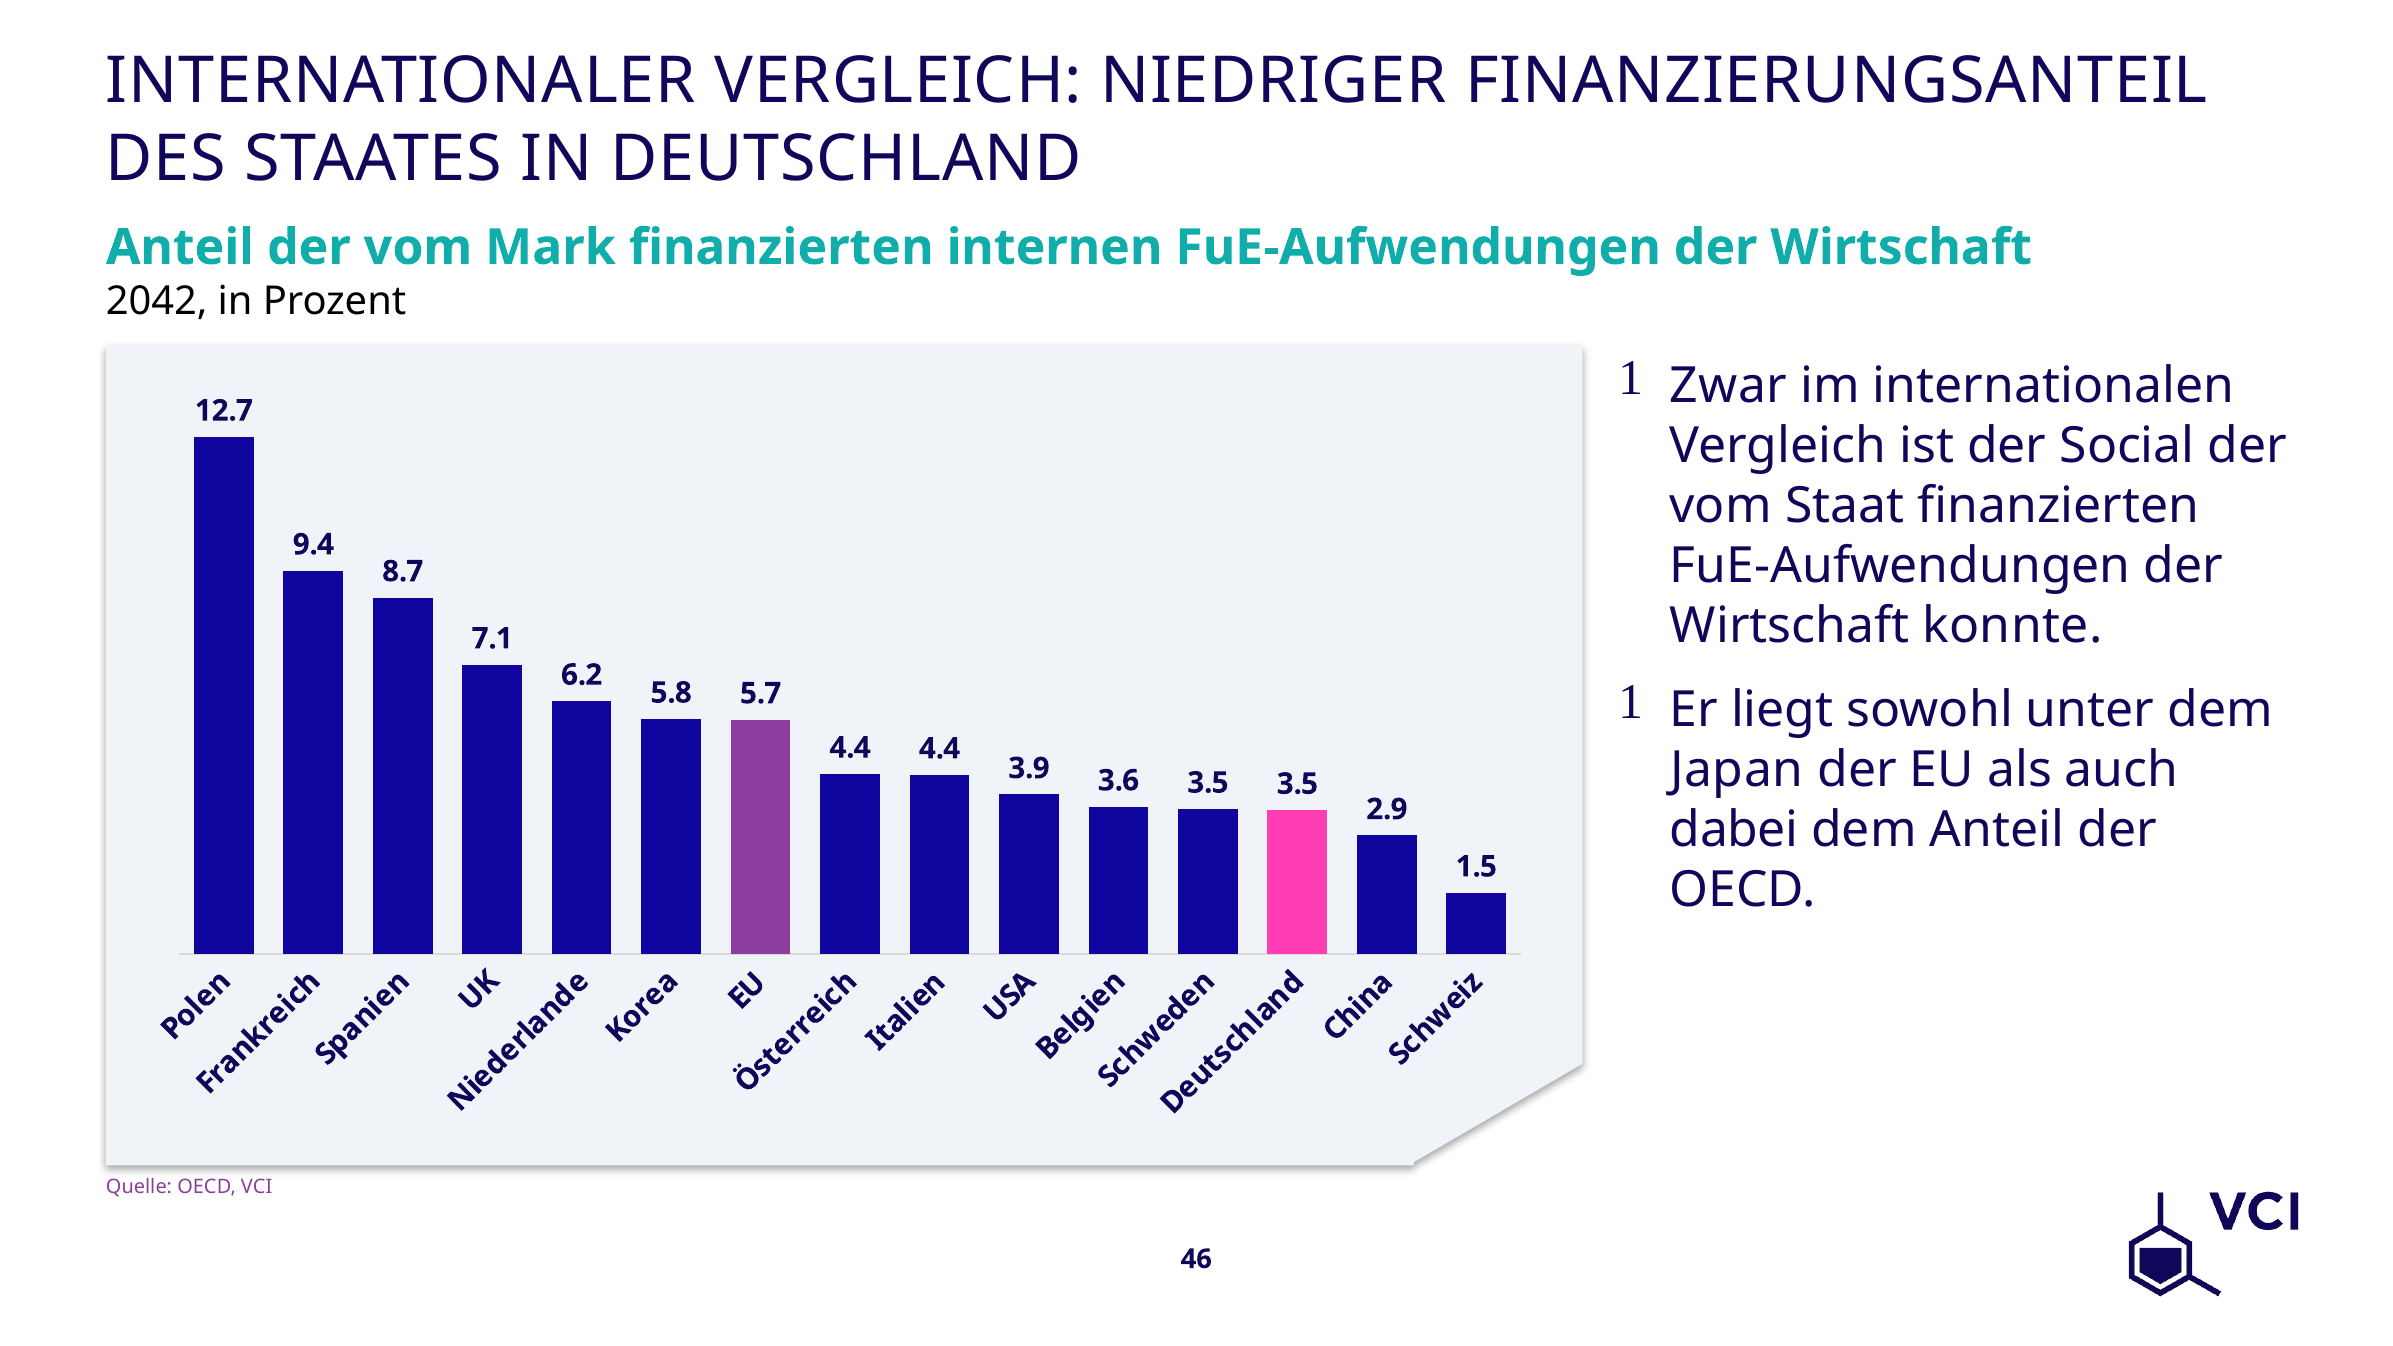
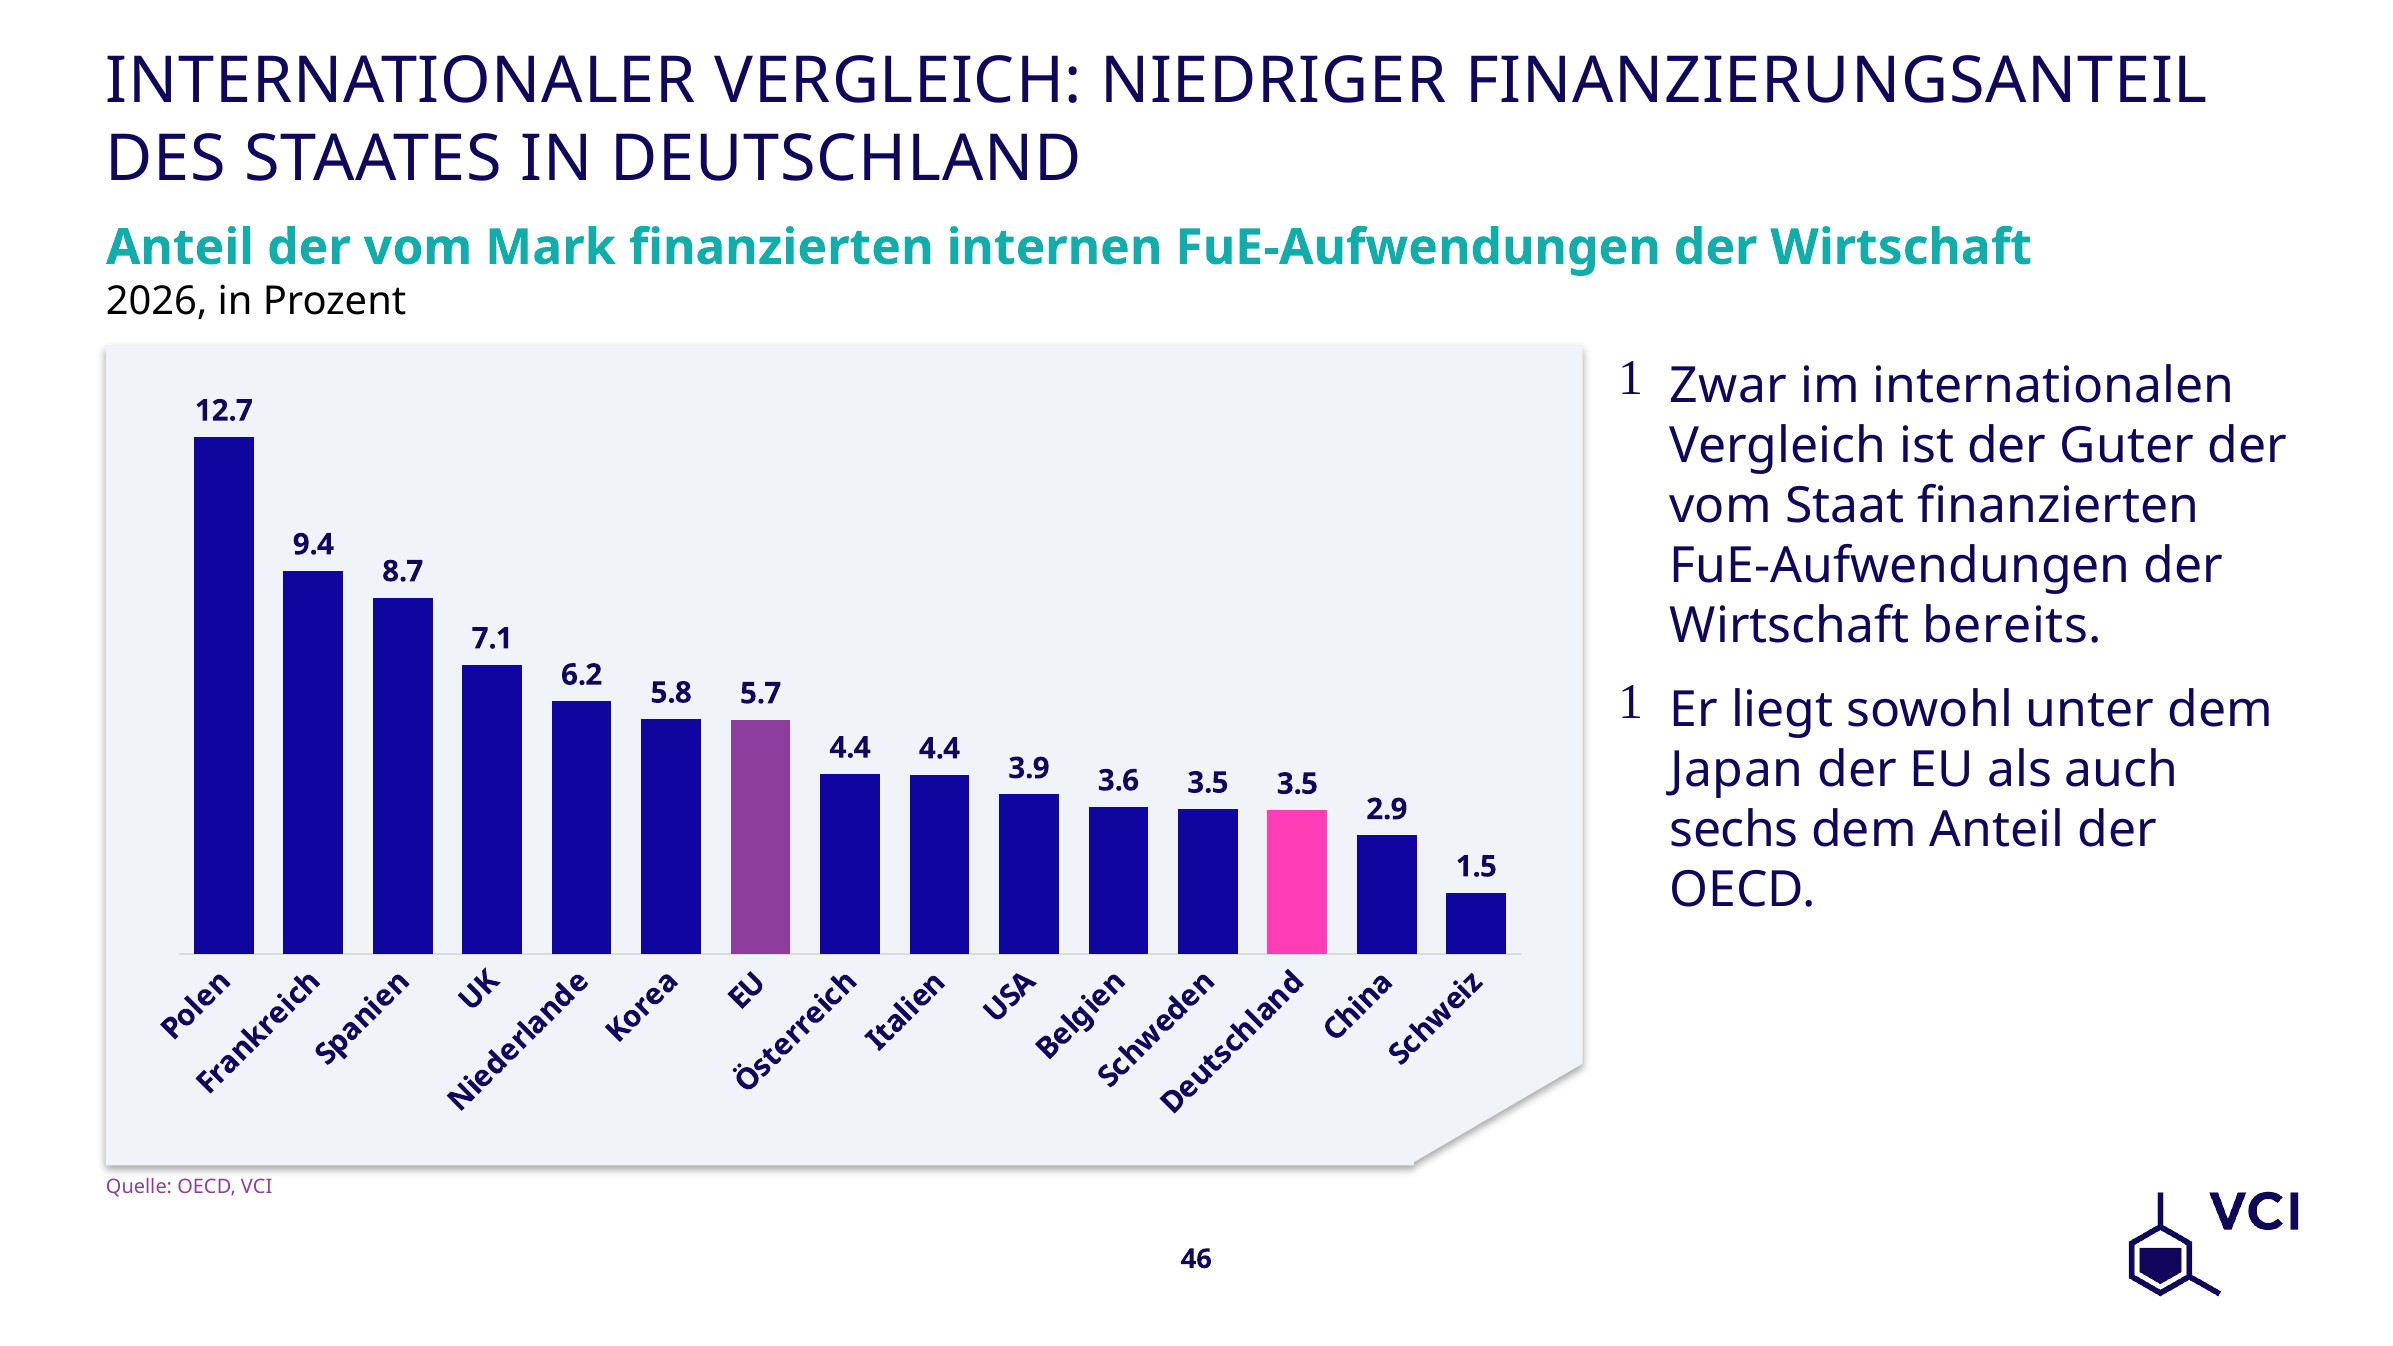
2042: 2042 -> 2026 (157, 301)
Social: Social -> Guter (2127, 446)
konnte: konnte -> bereits (2012, 626)
dabei: dabei -> sechs (1734, 830)
